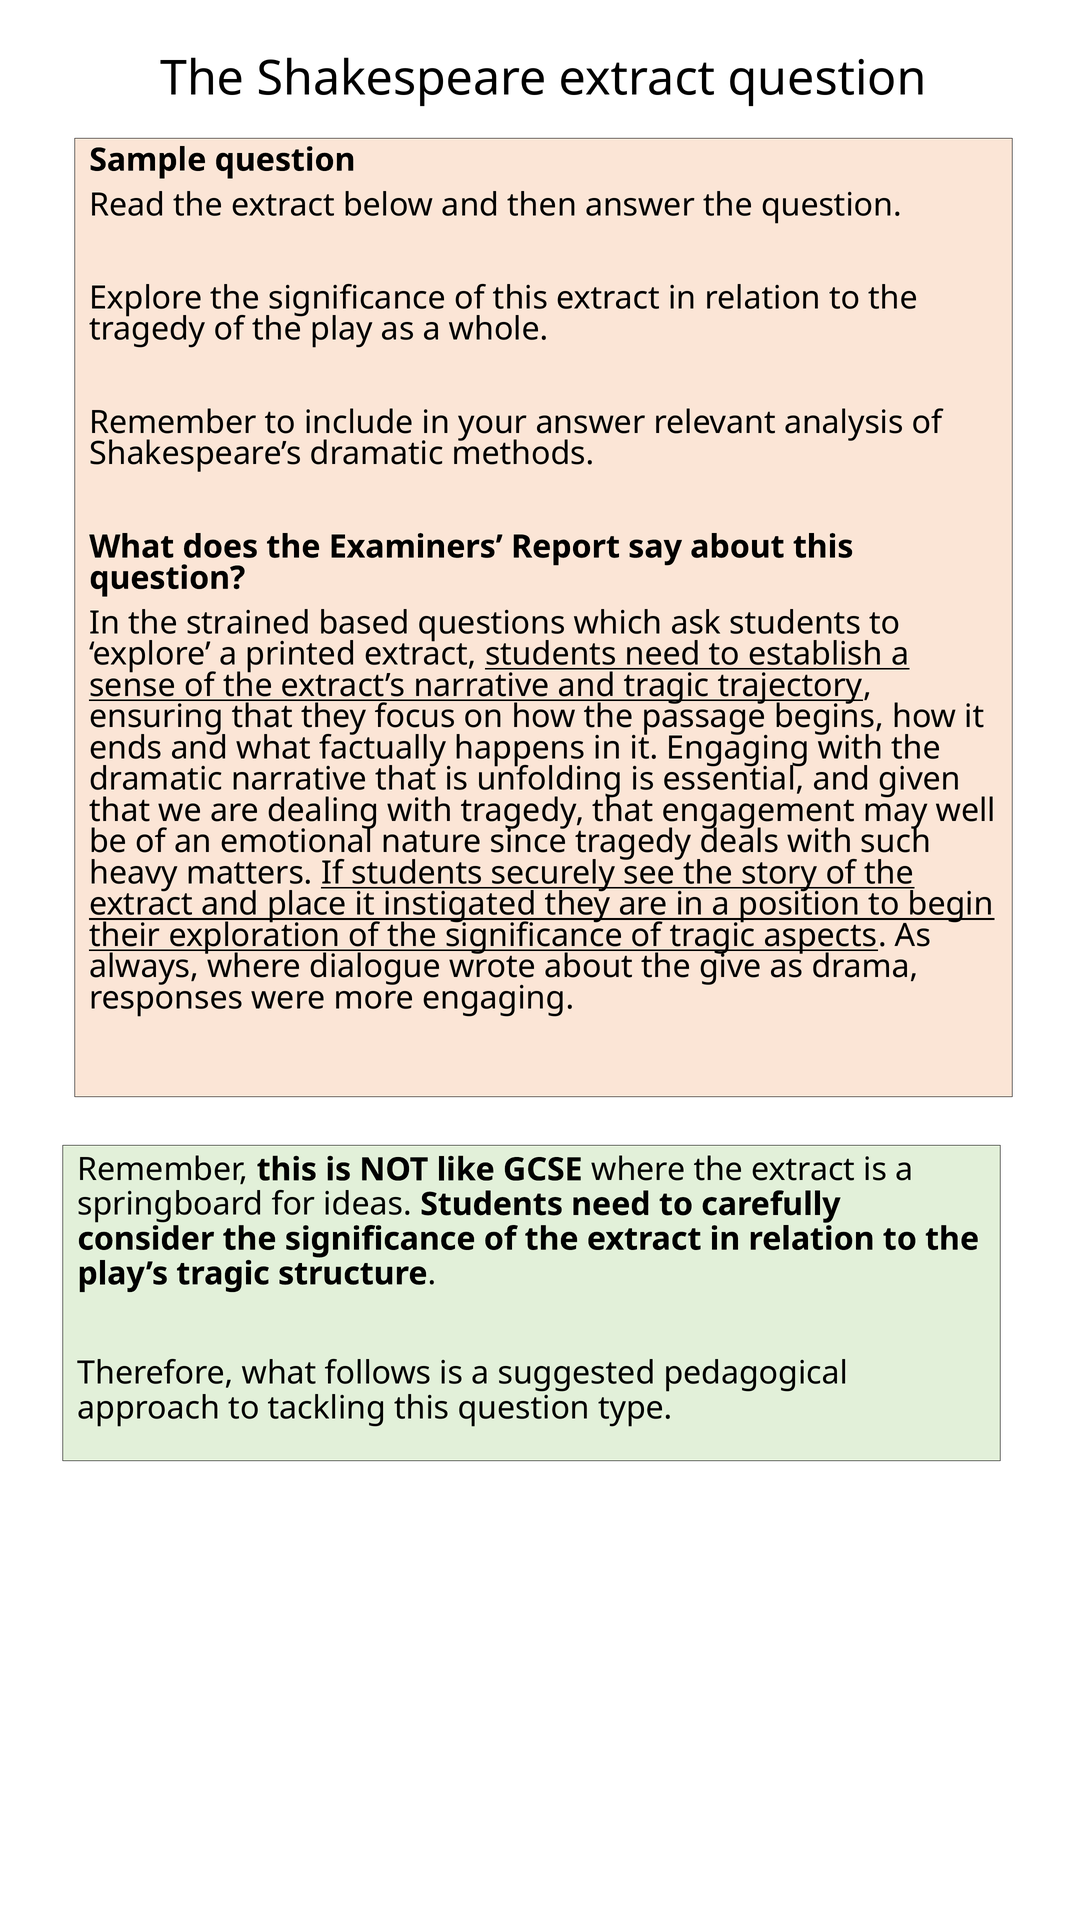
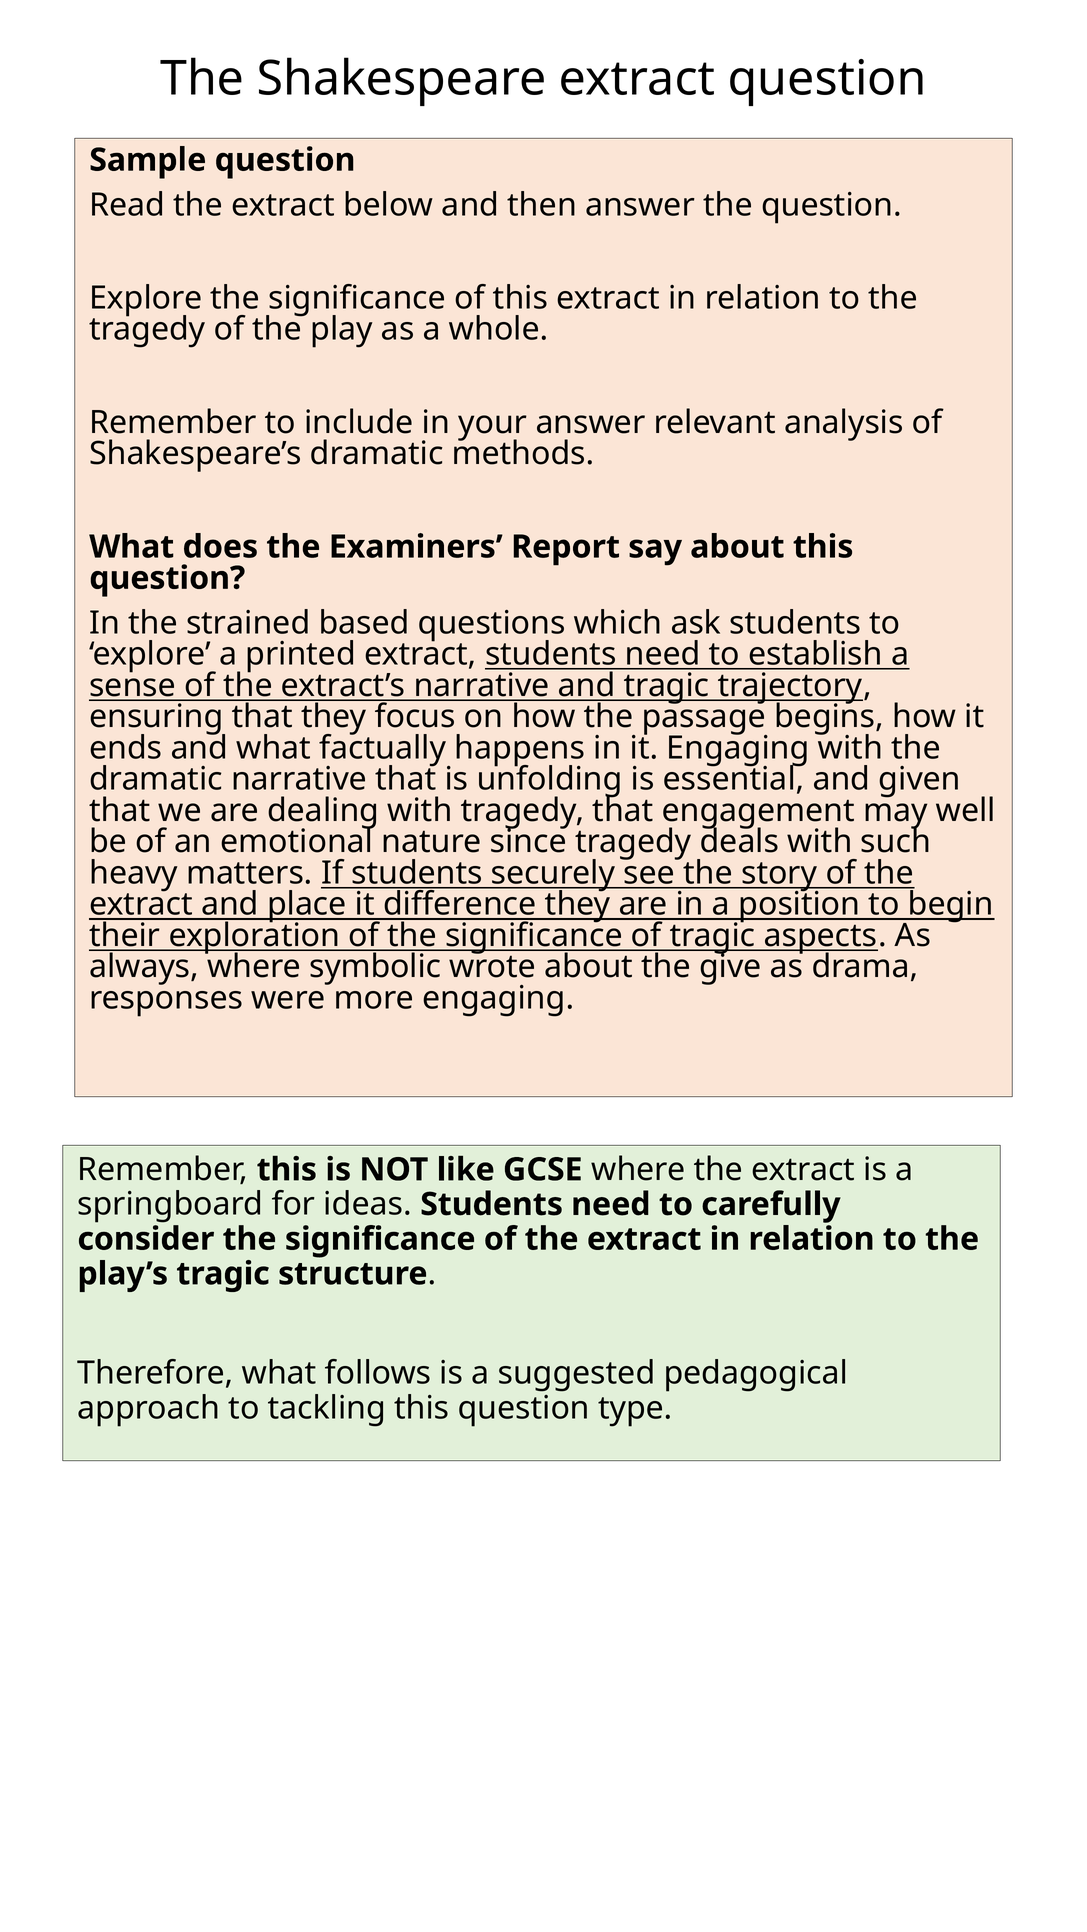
instigated: instigated -> difference (460, 905)
dialogue: dialogue -> symbolic (375, 967)
